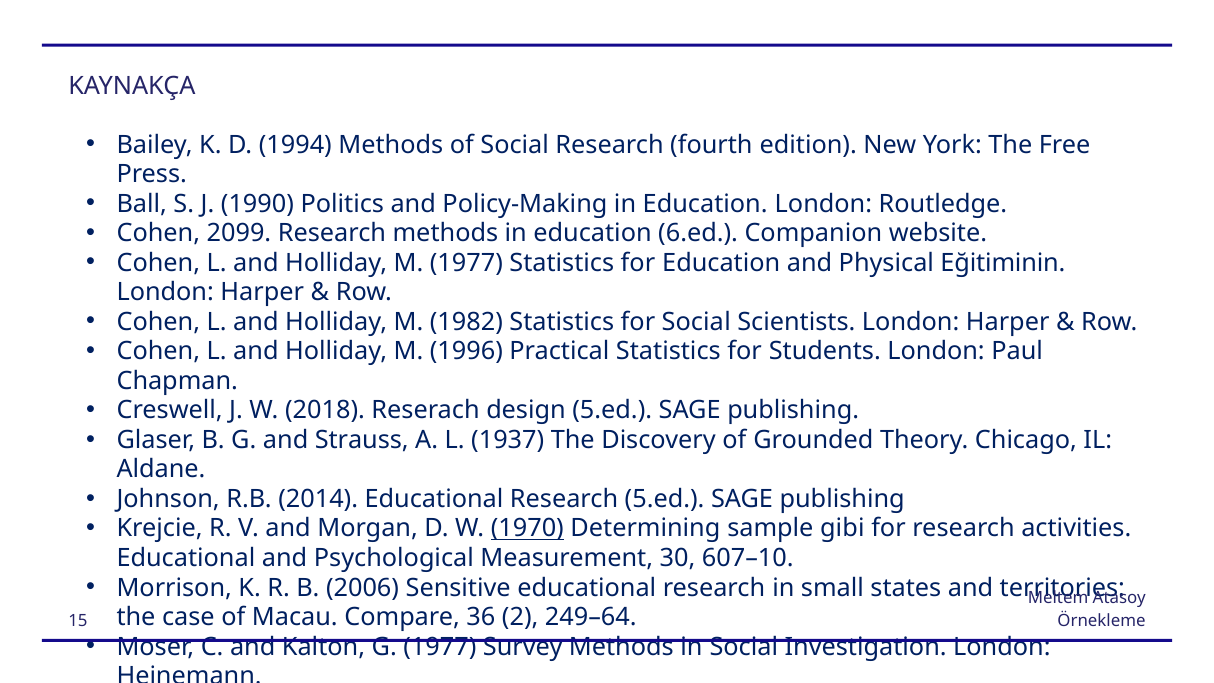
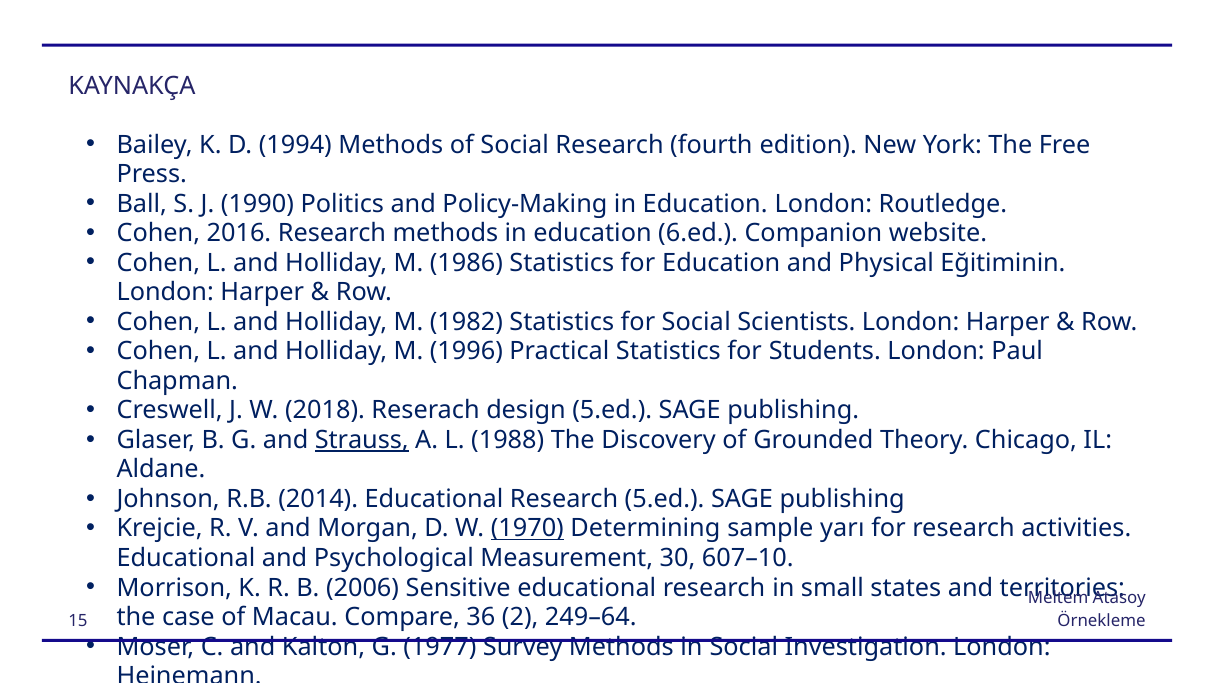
2099: 2099 -> 2016 (239, 233)
M 1977: 1977 -> 1986 (466, 263)
Strauss underline: none -> present (362, 440)
1937: 1937 -> 1988 (508, 440)
gibi: gibi -> yarı (842, 529)
